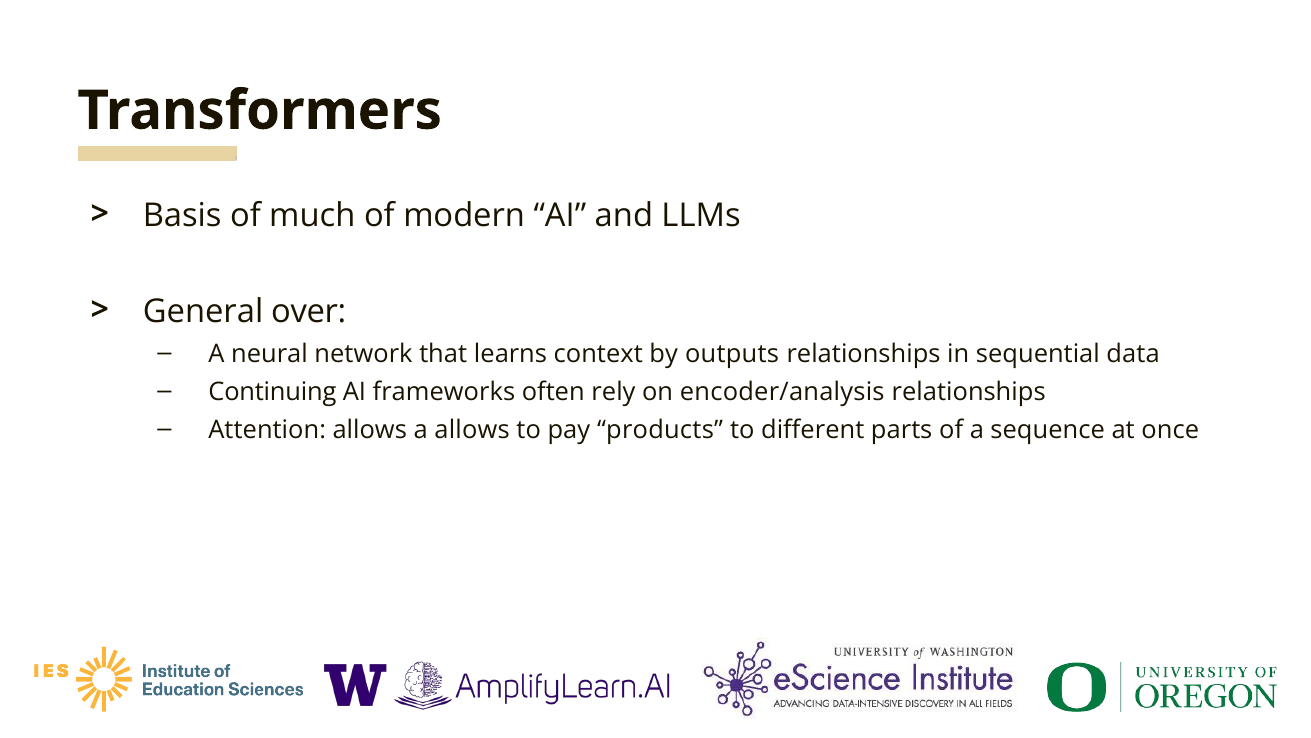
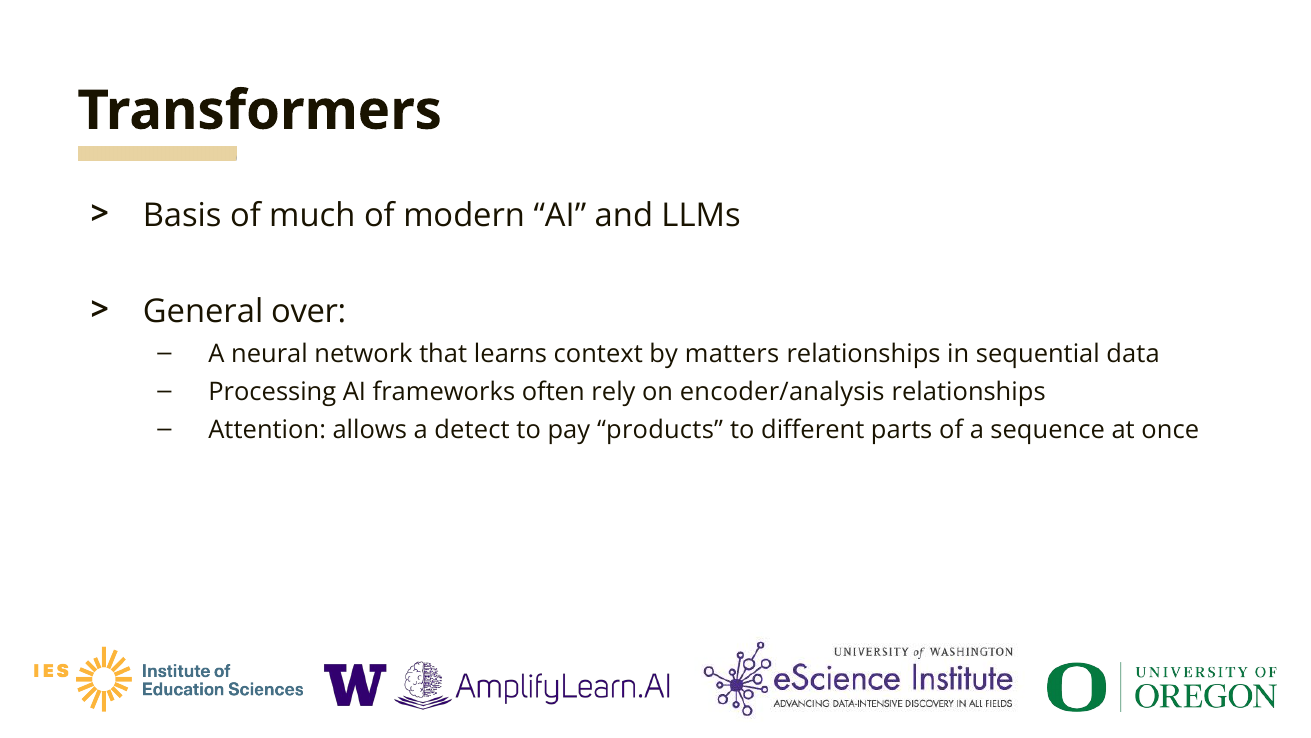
outputs: outputs -> matters (732, 354)
Continuing: Continuing -> Processing (272, 391)
a allows: allows -> detect (472, 429)
